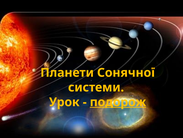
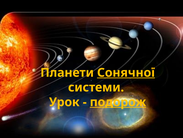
Сонячної underline: none -> present (126, 72)
